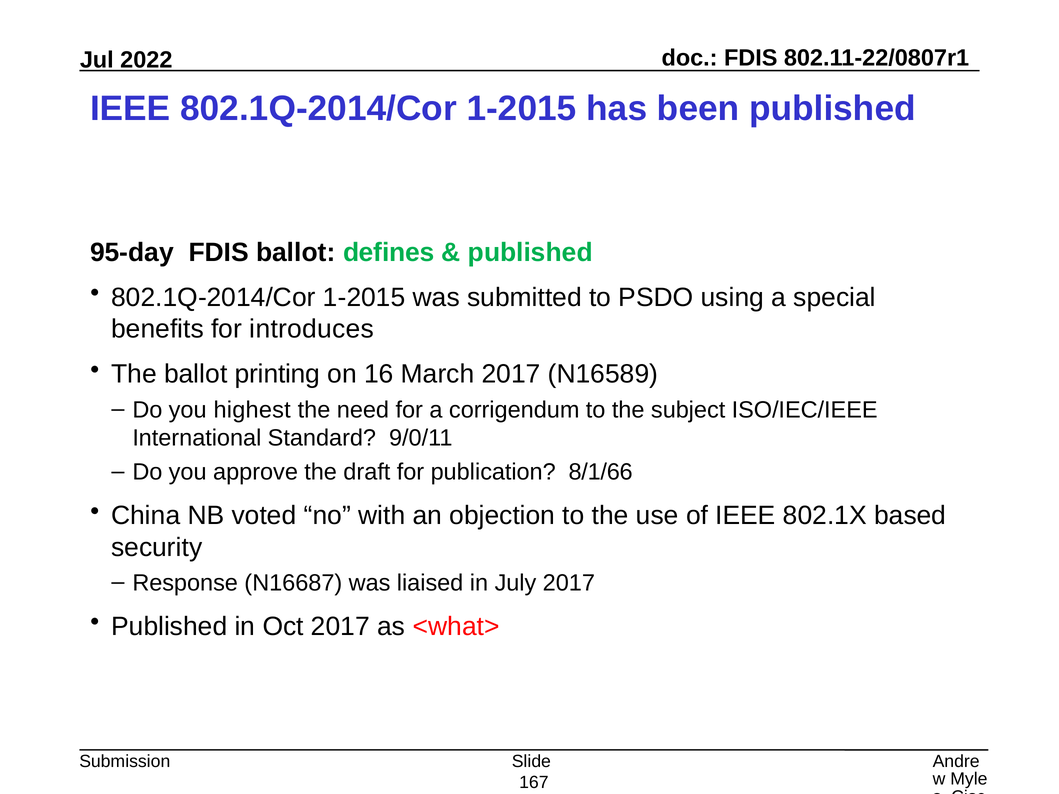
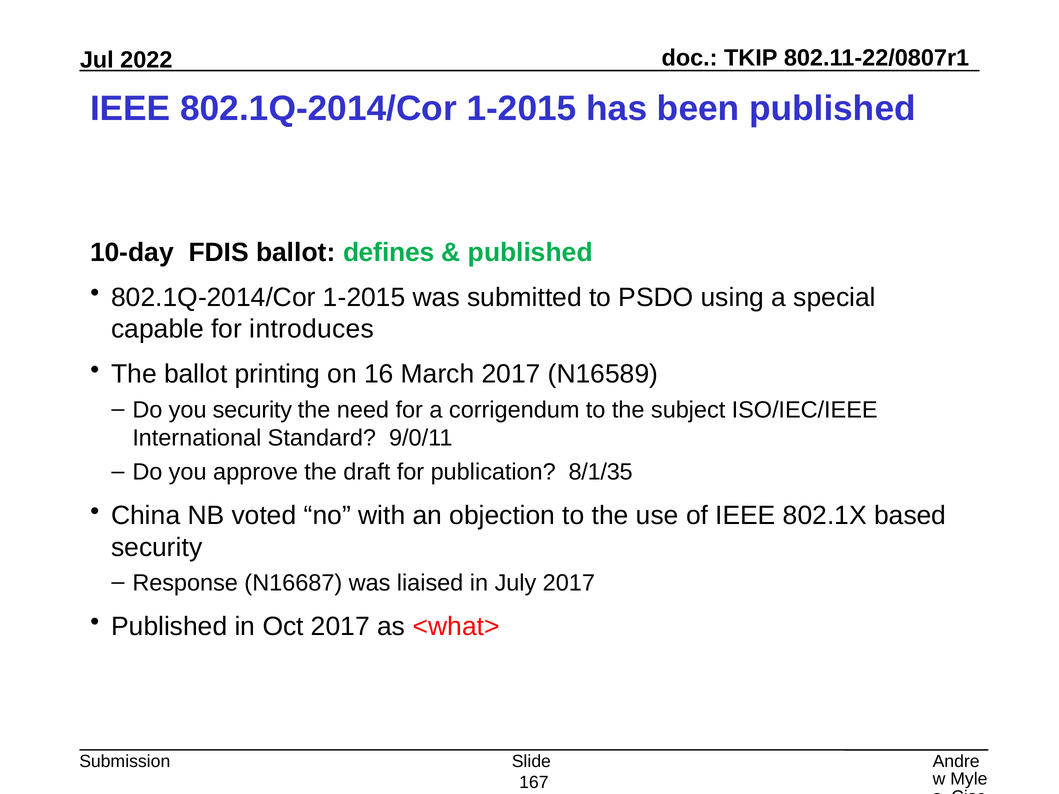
FDIS: FDIS -> TKIP (751, 58)
95-day: 95-day -> 10-day (132, 253)
benefits: benefits -> capable (158, 329)
you highest: highest -> security (252, 410)
8/1/66: 8/1/66 -> 8/1/35 (601, 472)
